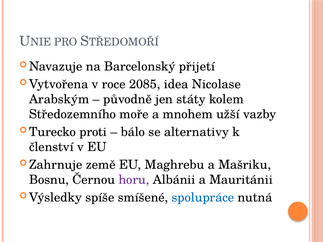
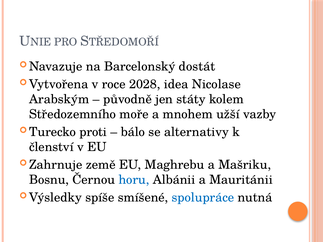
přijetí: přijetí -> dostát (197, 67)
2085: 2085 -> 2028 (145, 84)
horu colour: purple -> blue (134, 180)
